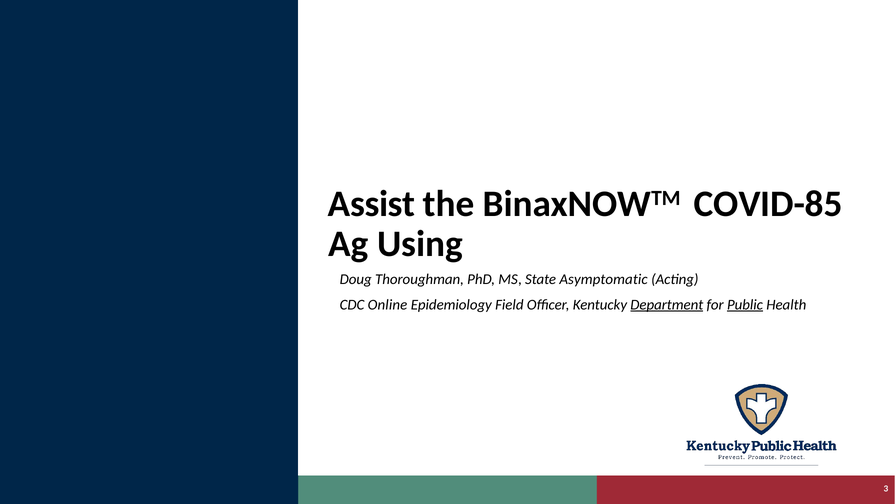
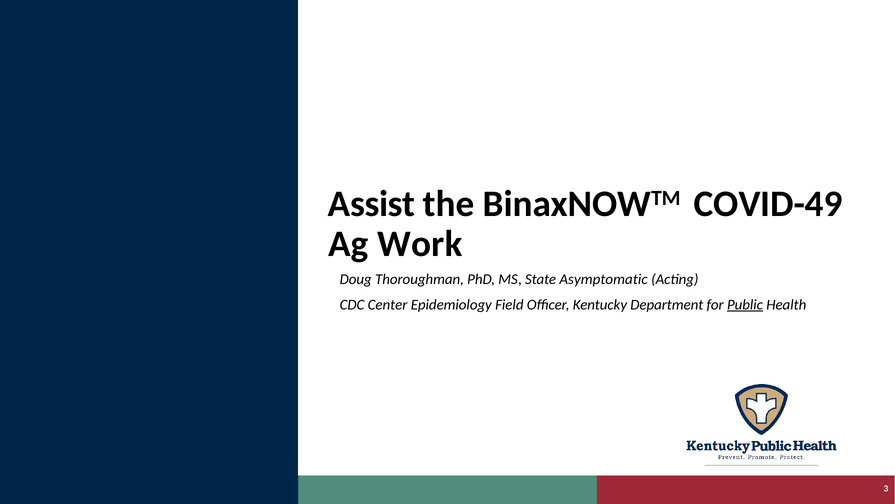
COVID-85: COVID-85 -> COVID-49 (768, 204)
Using: Using -> Work (420, 244)
Online: Online -> Center (388, 304)
Department underline: present -> none (667, 304)
